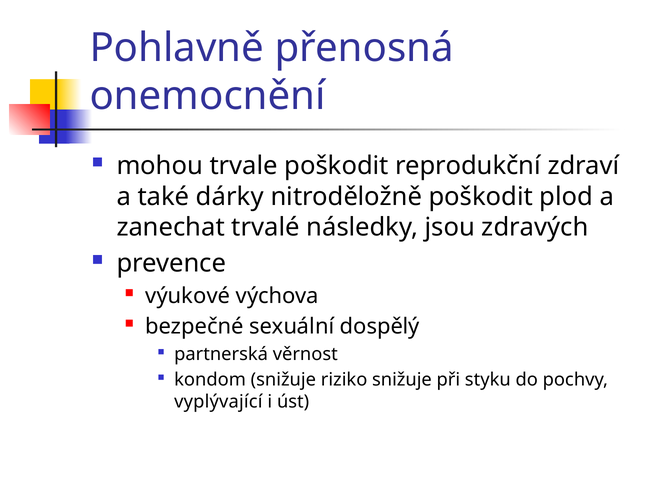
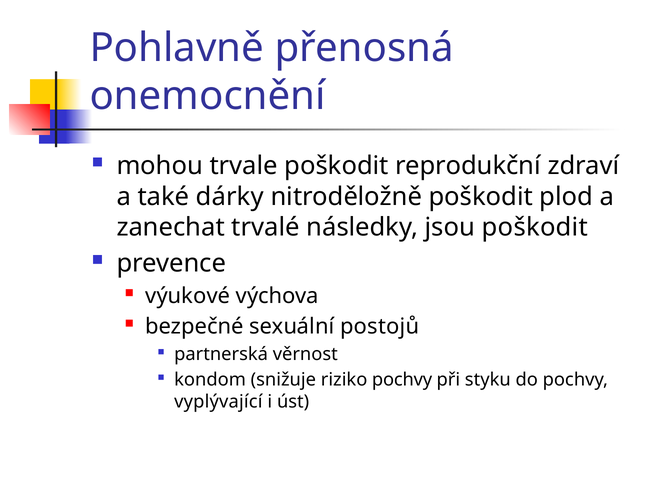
jsou zdravých: zdravých -> poškodit (535, 227)
dospělý: dospělý -> postojů (380, 327)
riziko snižuje: snižuje -> pochvy (402, 380)
